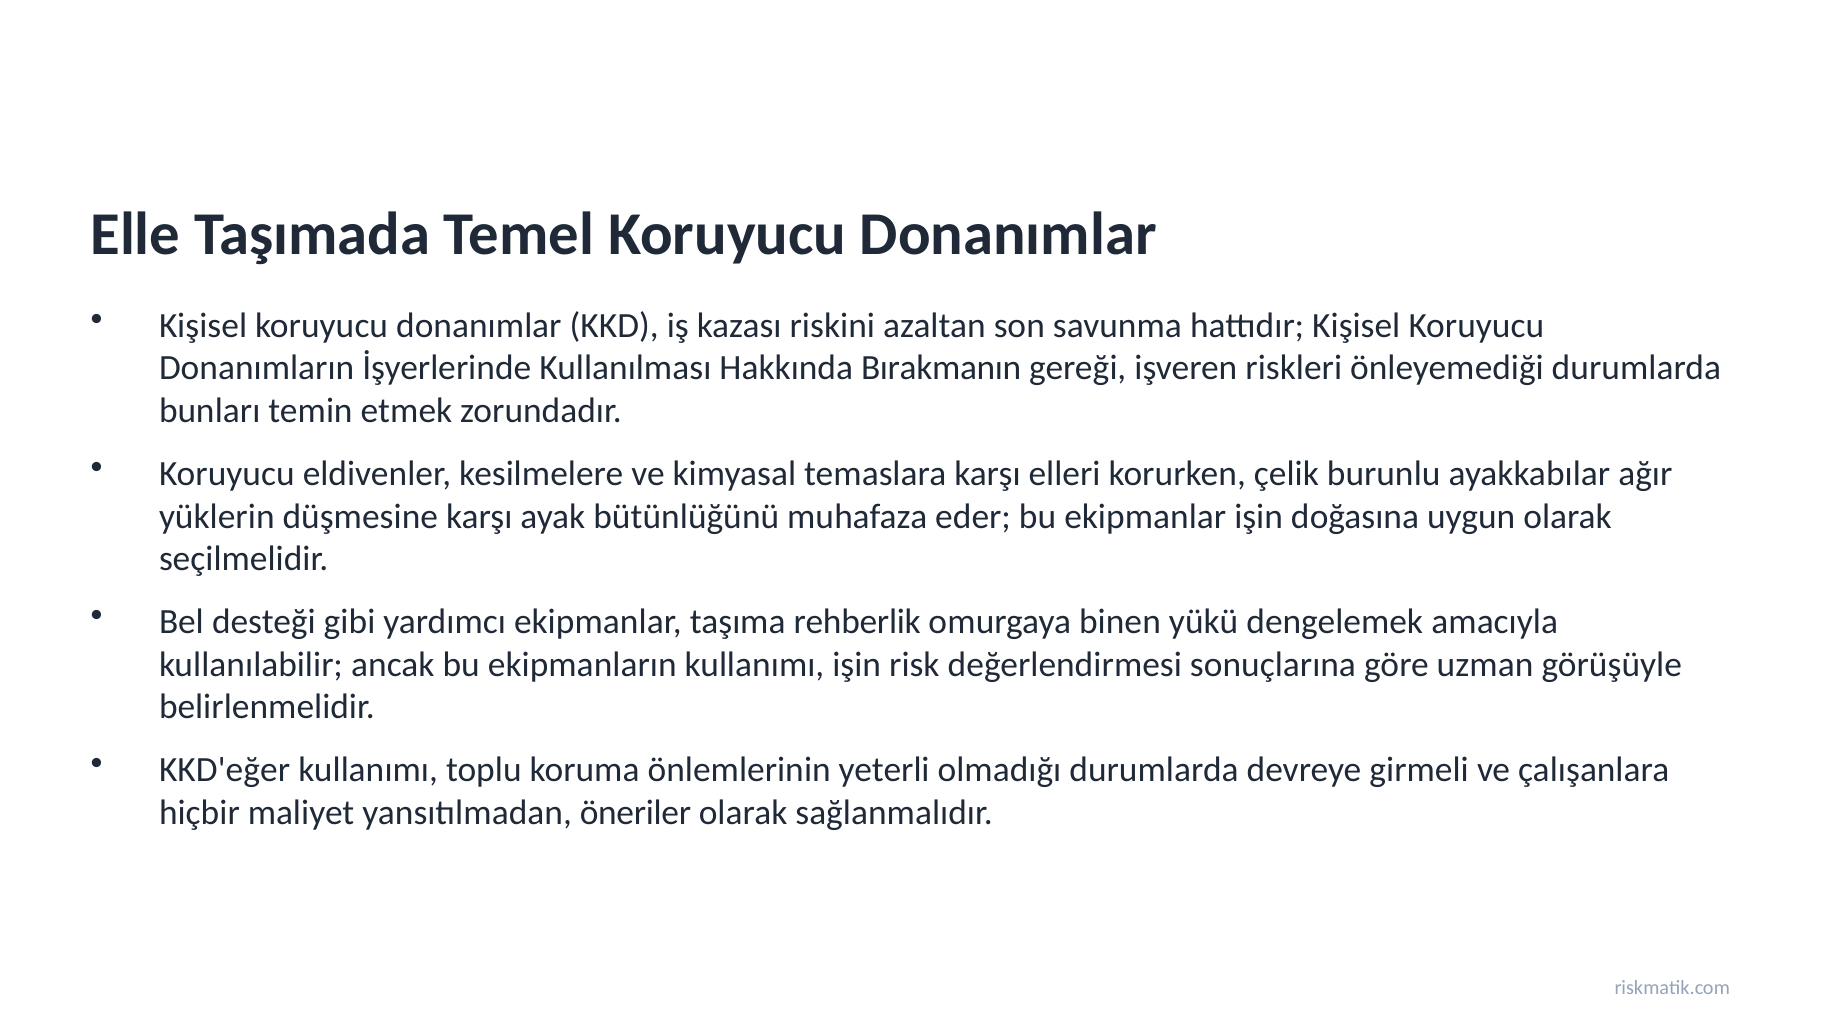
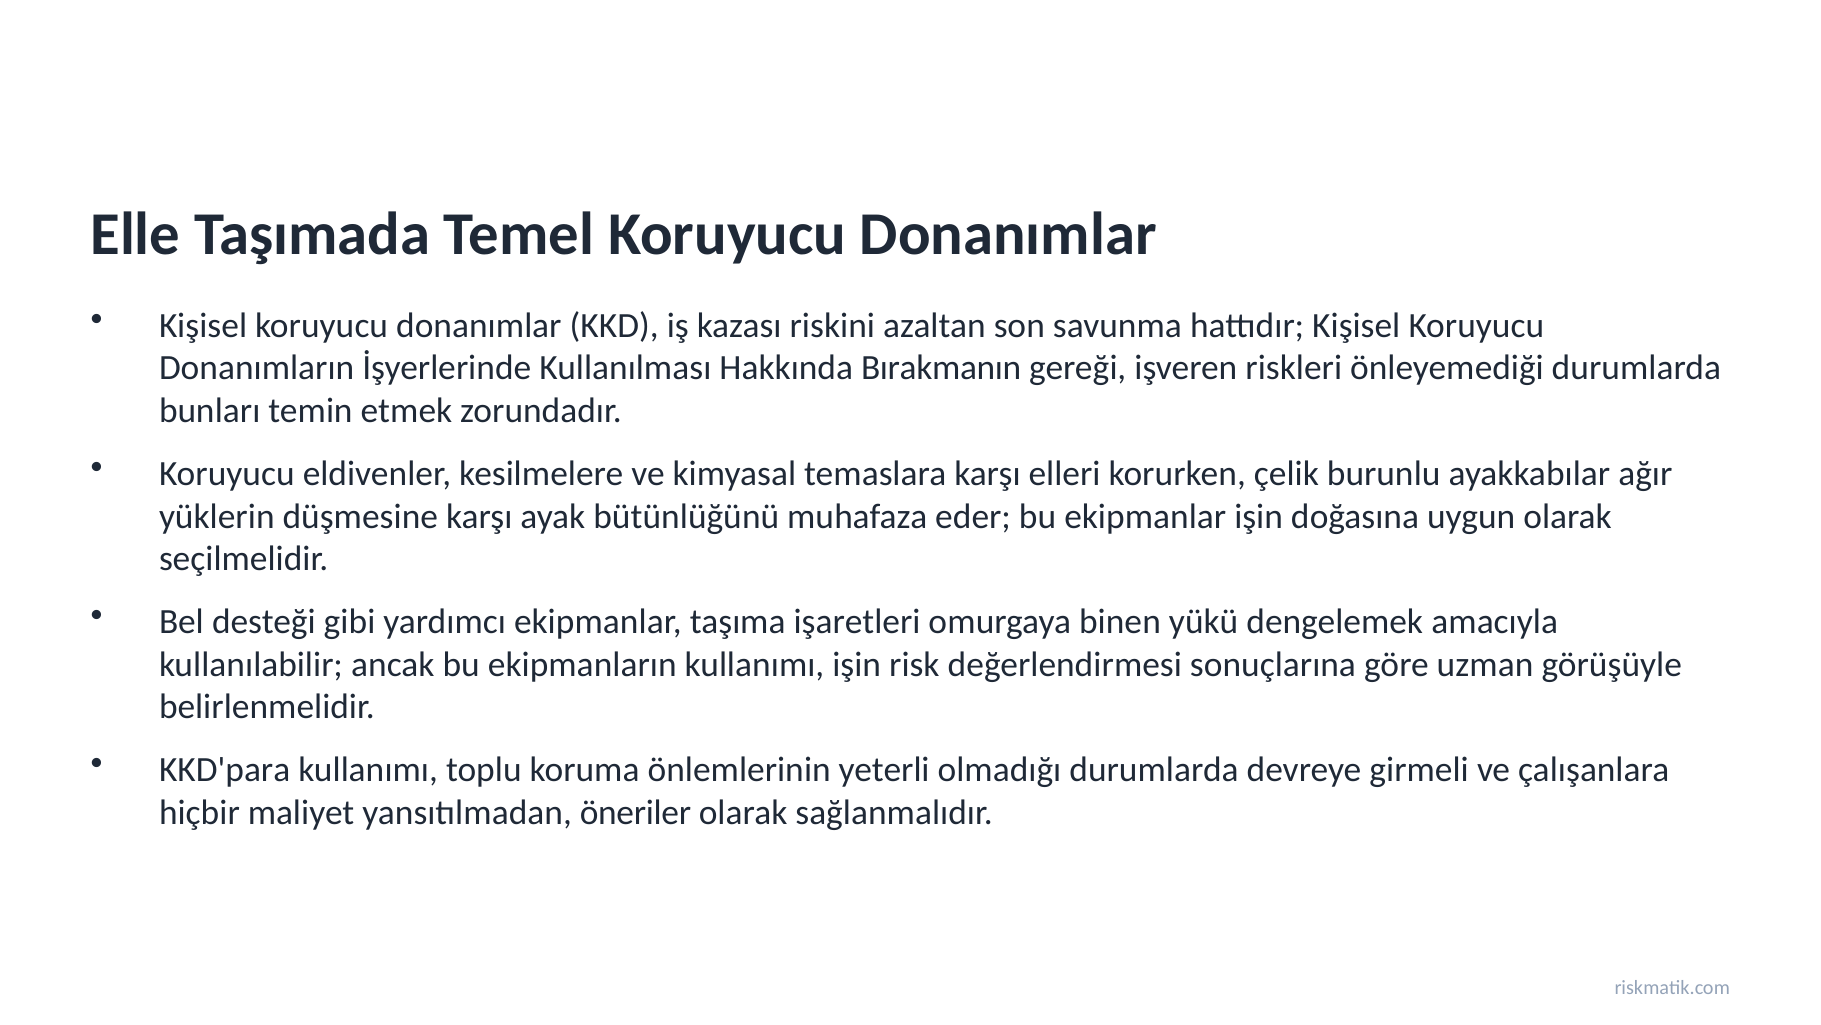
rehberlik: rehberlik -> işaretleri (857, 621)
KKD'eğer: KKD'eğer -> KKD'para (225, 769)
